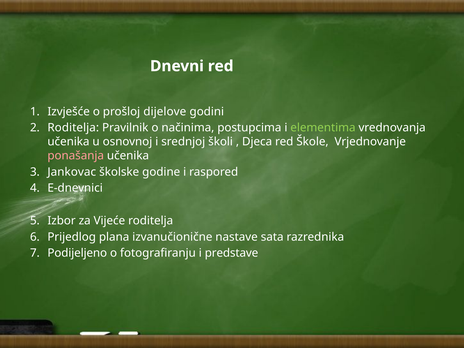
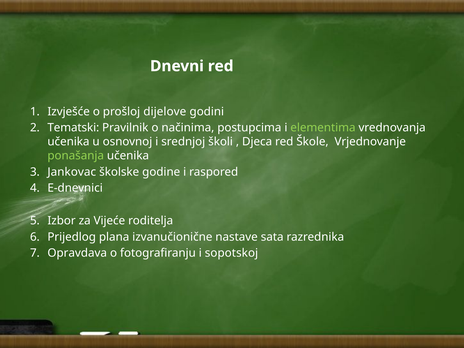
Roditelja: Roditelja -> Tematski (73, 128)
ponašanja colour: pink -> light green (76, 156)
Podijeljeno: Podijeljeno -> Opravdava (77, 253)
predstave: predstave -> sopotskoj (231, 253)
